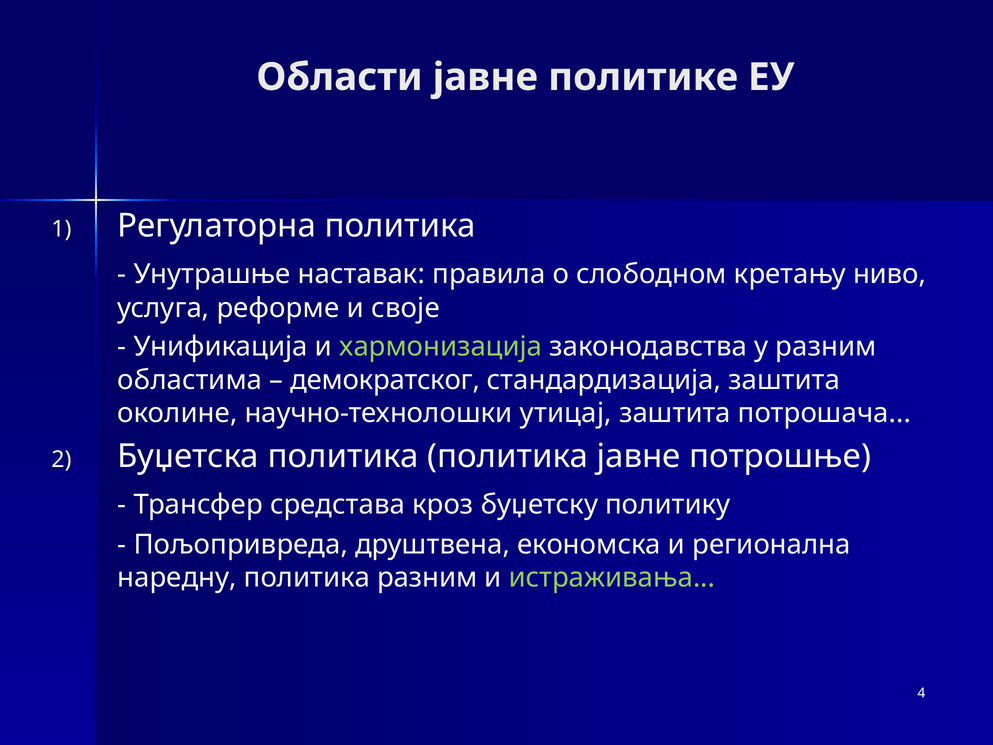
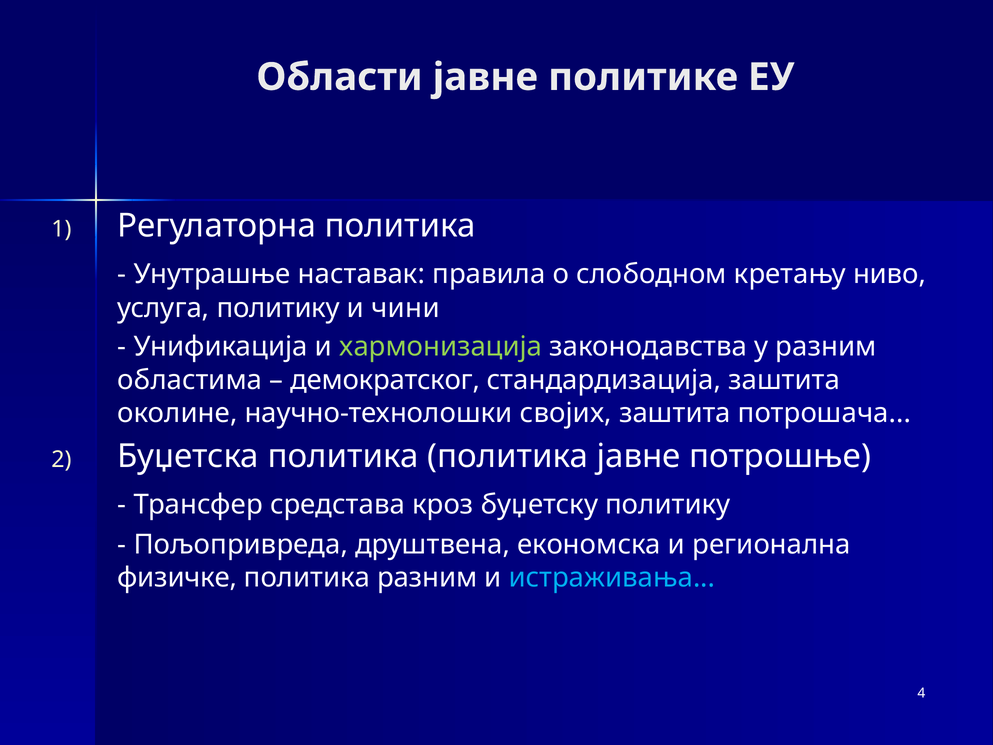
услуга реформе: реформе -> политику (278, 308)
своје: своје -> чини (406, 308)
утицај: утицај -> својих (566, 413)
наредну: наредну -> физичке (177, 577)
истраживања colour: light green -> light blue (612, 577)
